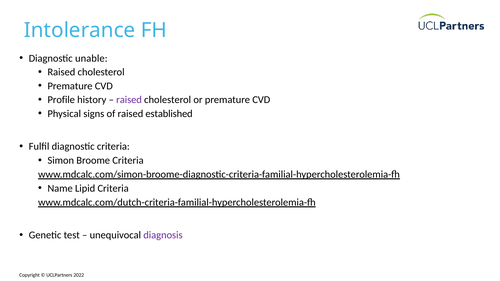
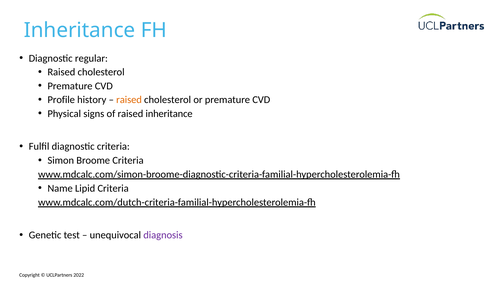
Intolerance: Intolerance -> Inheritance (80, 30)
unable: unable -> regular (91, 58)
raised colour: purple -> orange (129, 100)
raised established: established -> inheritance (169, 114)
